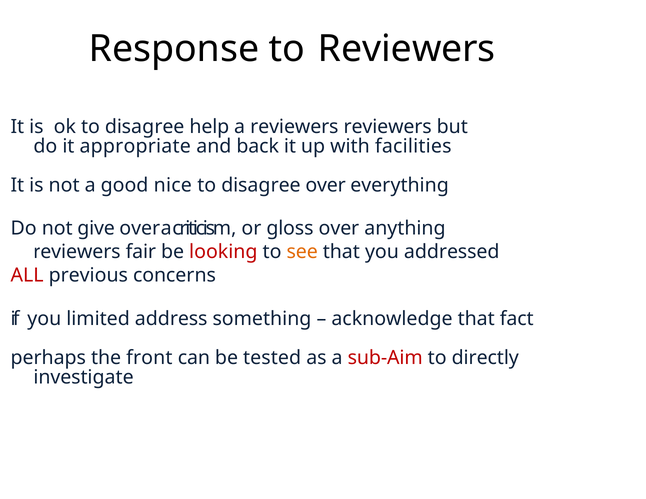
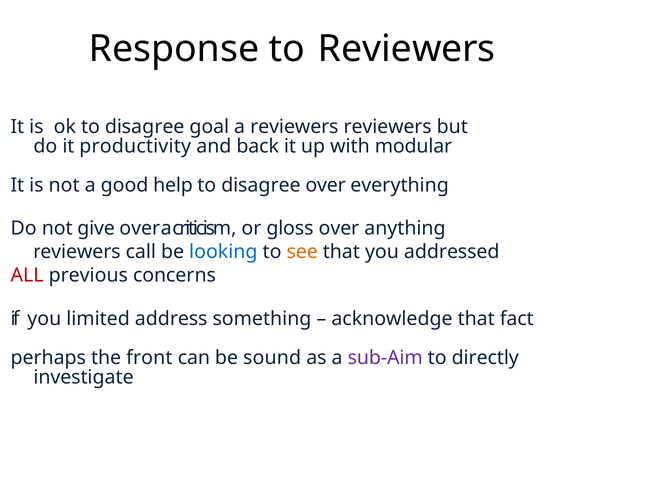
help: help -> goal (209, 127)
appropriate: appropriate -> productivity (135, 146)
facilities: facilities -> modular (413, 146)
nice: nice -> help (173, 185)
fair: fair -> call (141, 252)
looking colour: red -> blue (223, 252)
tested: tested -> sound (272, 358)
sub-Aim colour: red -> purple (385, 358)
